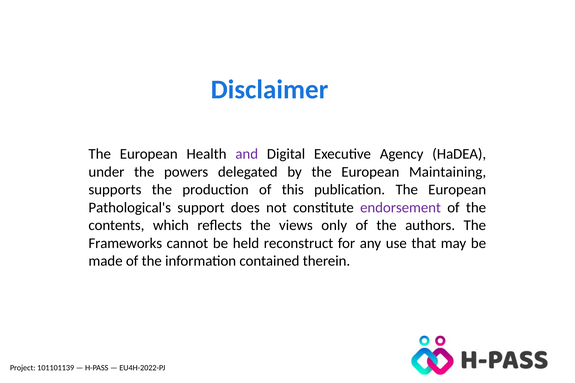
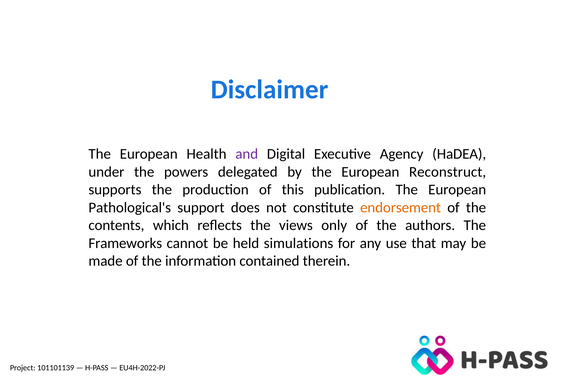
Maintaining: Maintaining -> Reconstruct (448, 172)
endorsement colour: purple -> orange (401, 208)
reconstruct: reconstruct -> simulations (299, 243)
